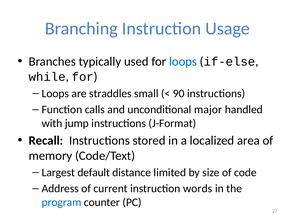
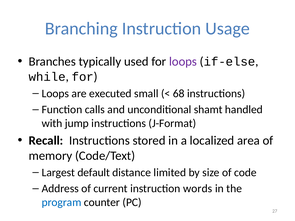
loops colour: blue -> purple (183, 62)
straddles: straddles -> executed (110, 94)
90: 90 -> 68 (179, 94)
major: major -> shamt (208, 110)
